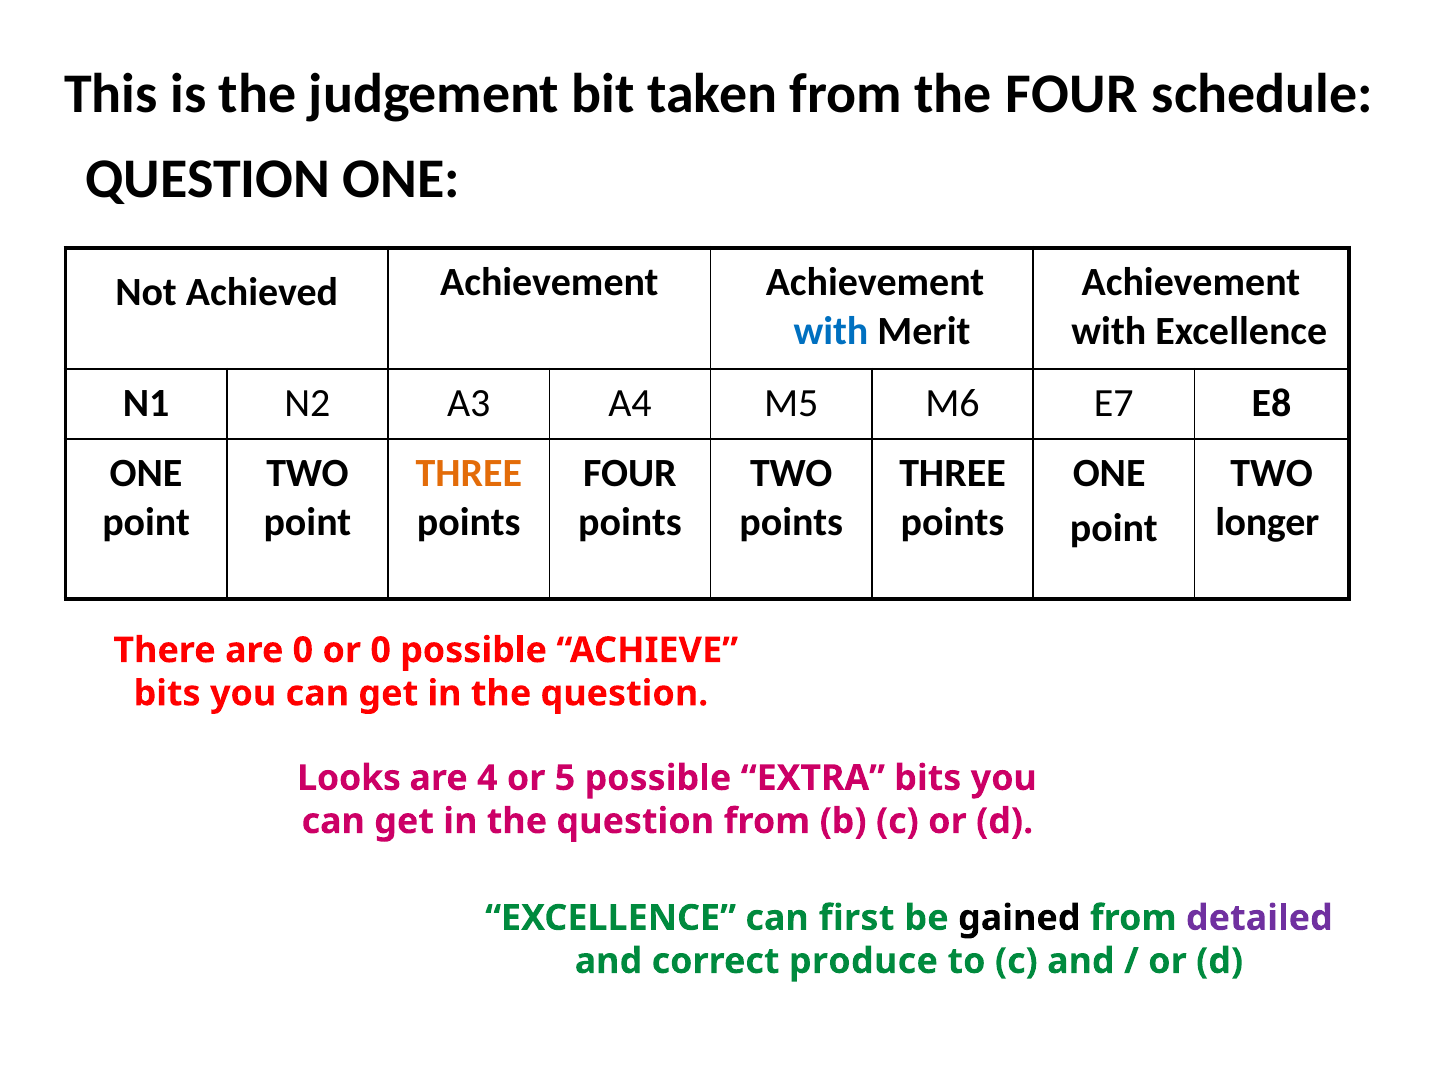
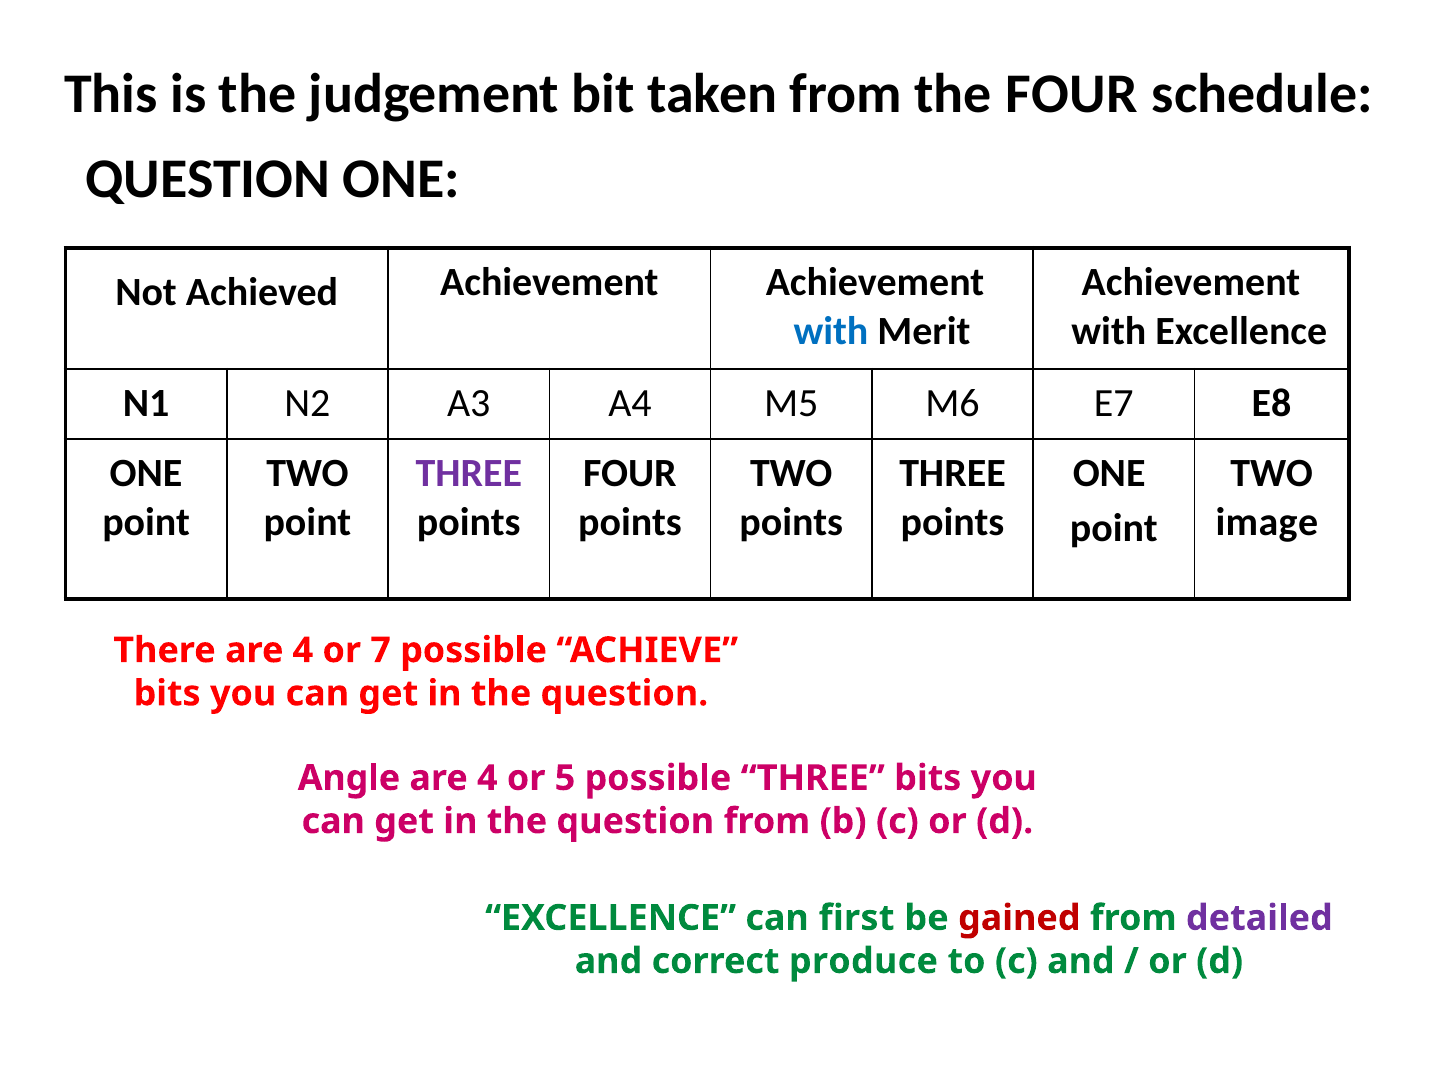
THREE colour: orange -> purple (469, 473)
longer: longer -> image (1267, 522)
There are 0: 0 -> 4 (303, 650)
or 0: 0 -> 7 (381, 650)
Looks: Looks -> Angle (349, 778)
possible EXTRA: EXTRA -> THREE (813, 778)
gained colour: black -> red (1019, 918)
